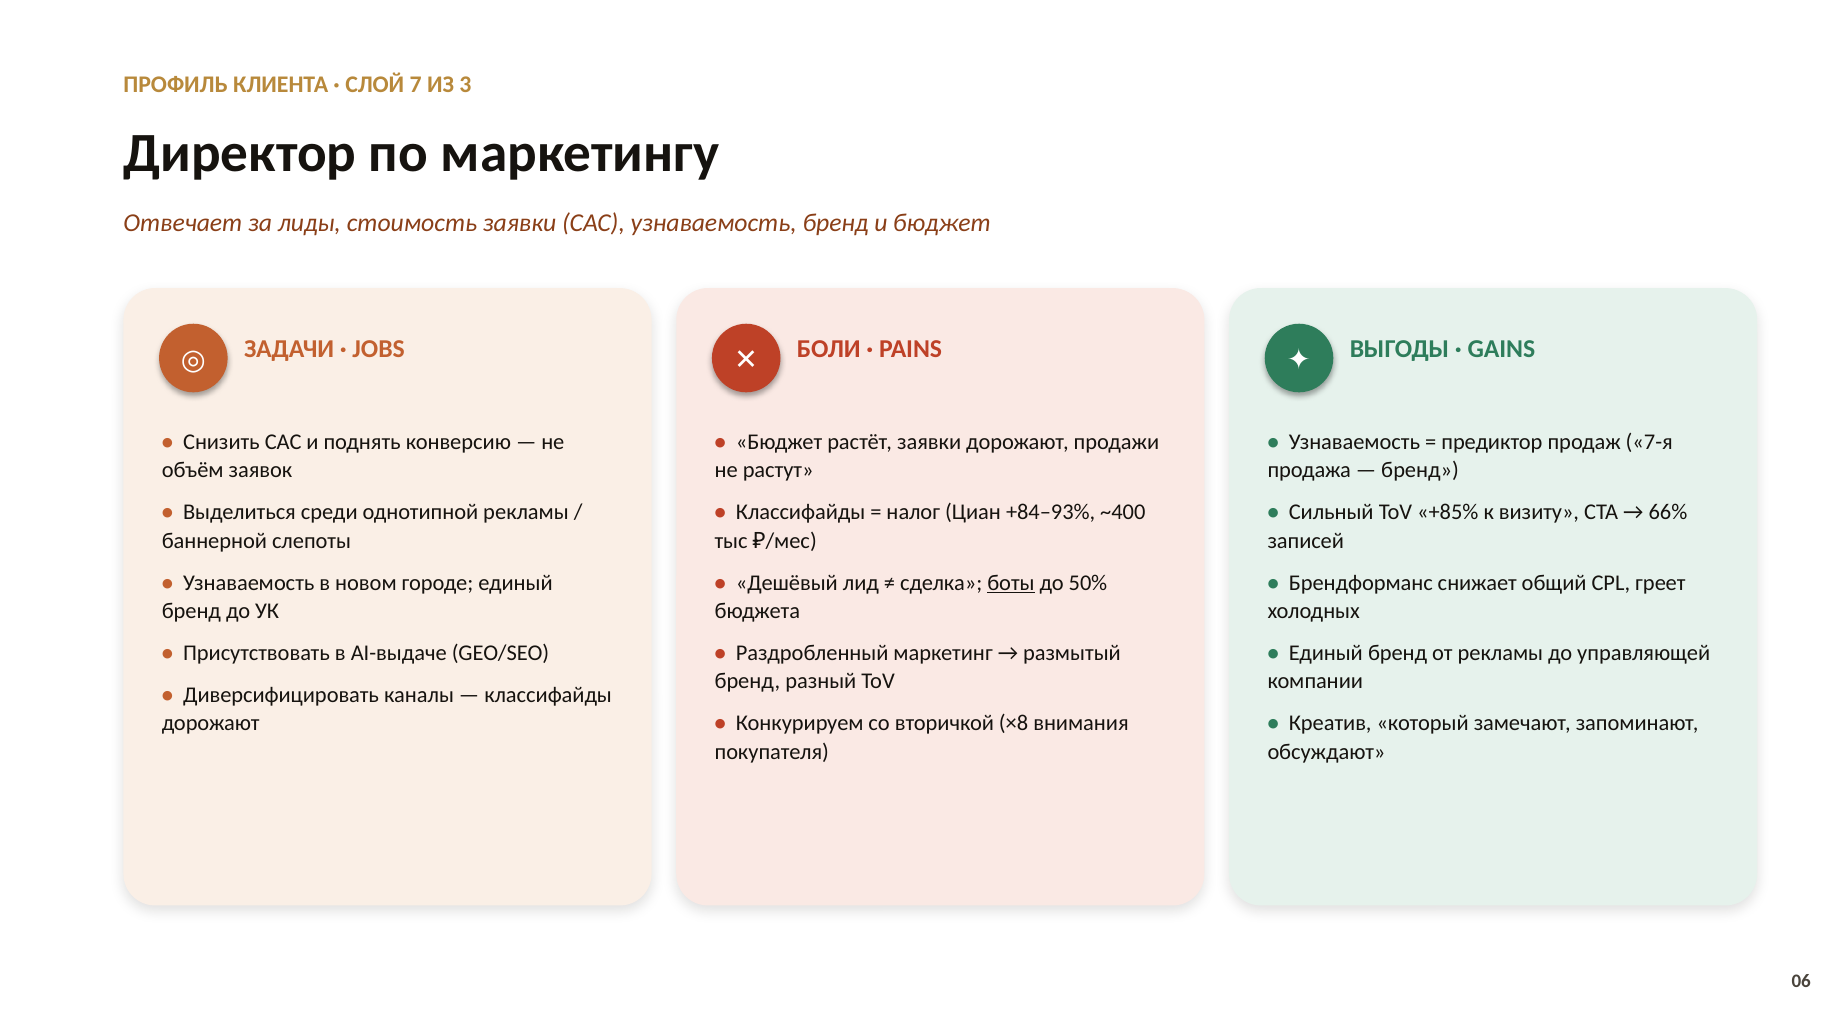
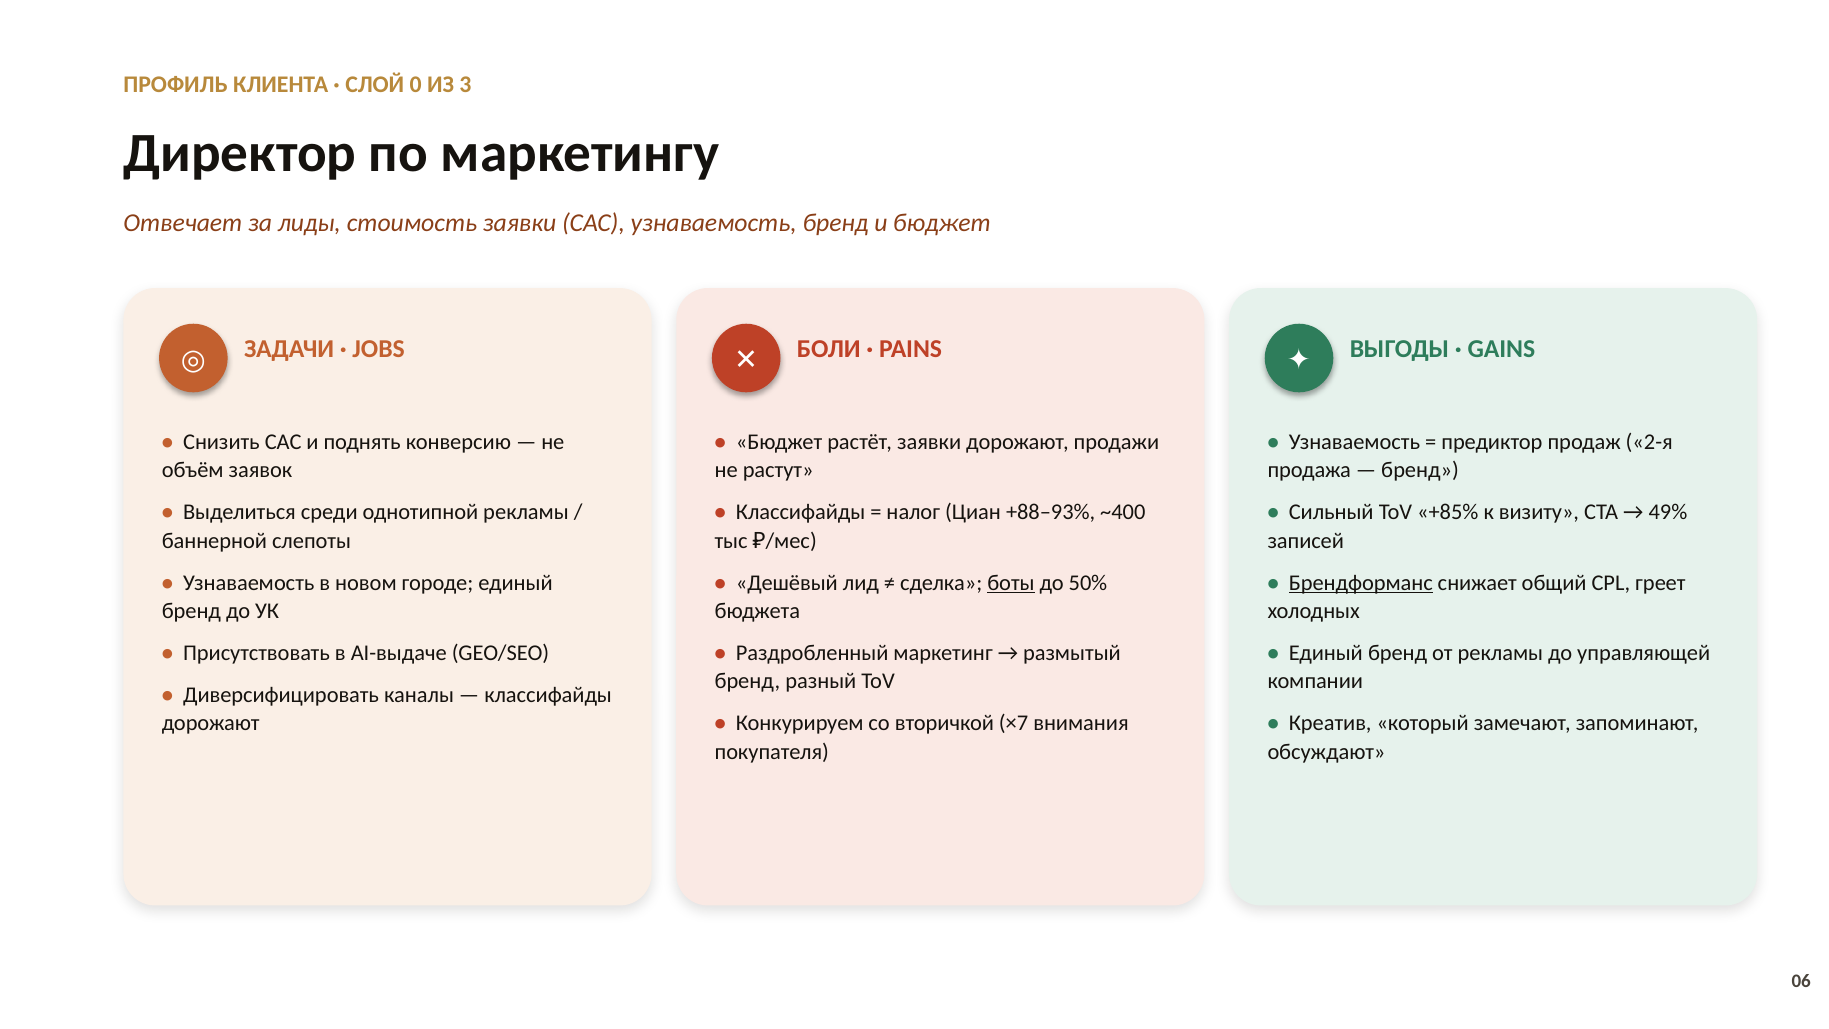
7: 7 -> 0 (416, 85)
7-я: 7-я -> 2-я (1649, 442)
+84–93%: +84–93% -> +88–93% (1051, 512)
66%: 66% -> 49% (1668, 512)
Брендформанс underline: none -> present (1361, 583)
×8: ×8 -> ×7 (1014, 723)
